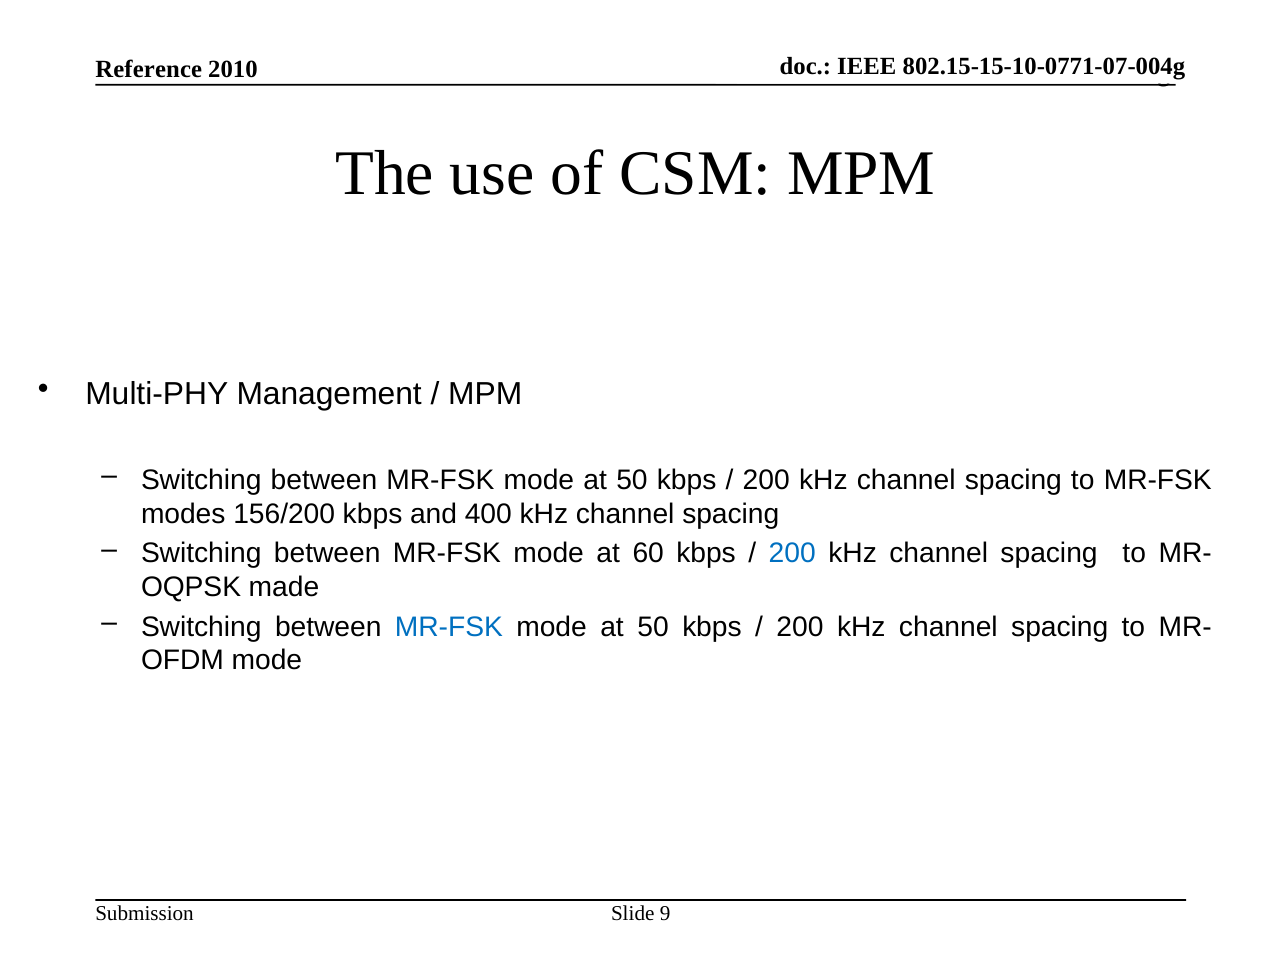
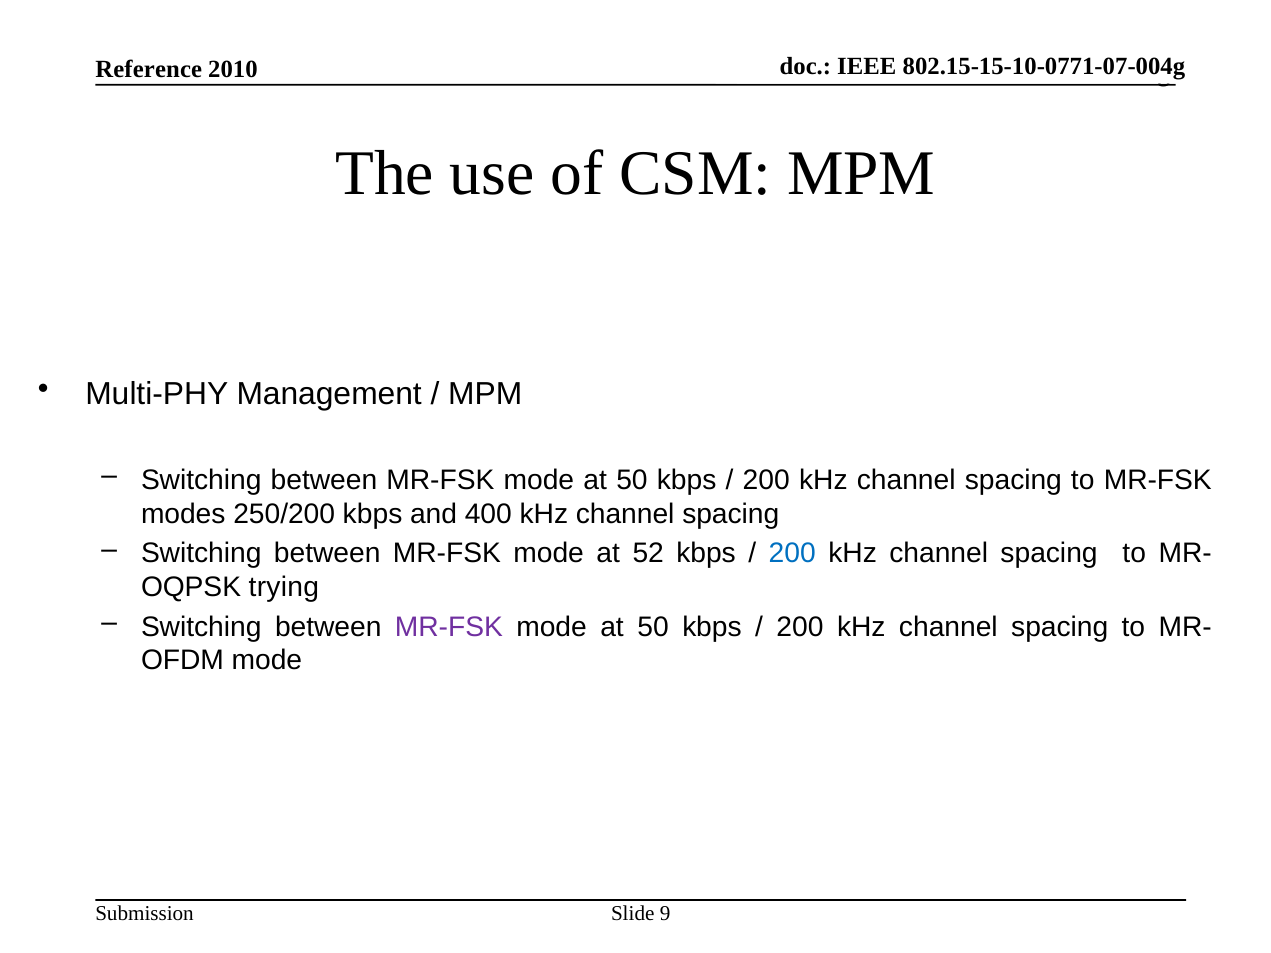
156/200: 156/200 -> 250/200 (284, 514)
60: 60 -> 52 (648, 554)
made: made -> trying (284, 587)
MR-FSK colour: blue -> purple (449, 627)
